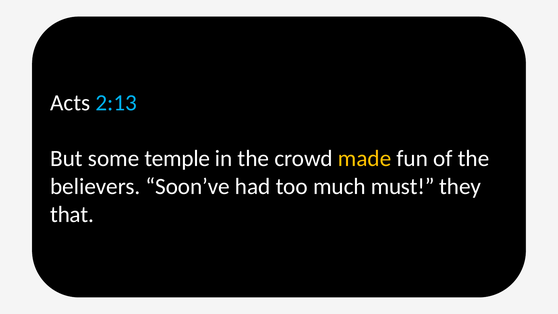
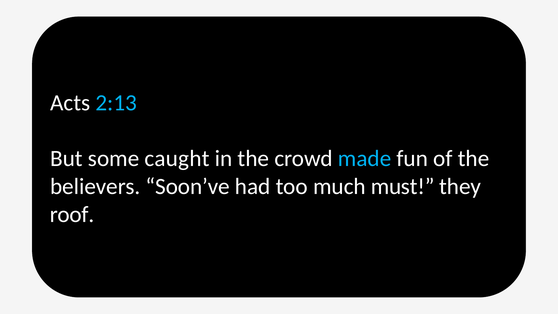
temple: temple -> caught (177, 159)
made colour: yellow -> light blue (365, 159)
that: that -> roof (72, 214)
